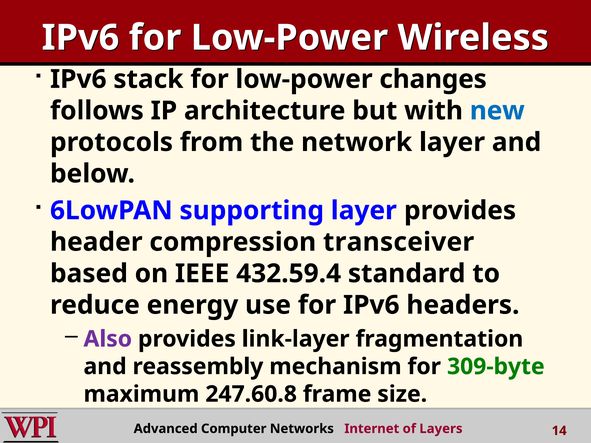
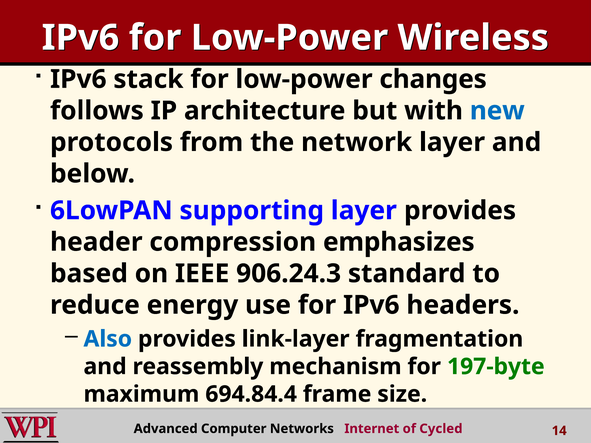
transceiver: transceiver -> emphasizes (399, 242)
432.59.4: 432.59.4 -> 906.24.3 (289, 274)
Also colour: purple -> blue (108, 339)
309-byte: 309-byte -> 197-byte (496, 367)
247.60.8: 247.60.8 -> 694.84.4 (251, 394)
Layers: Layers -> Cycled (441, 429)
